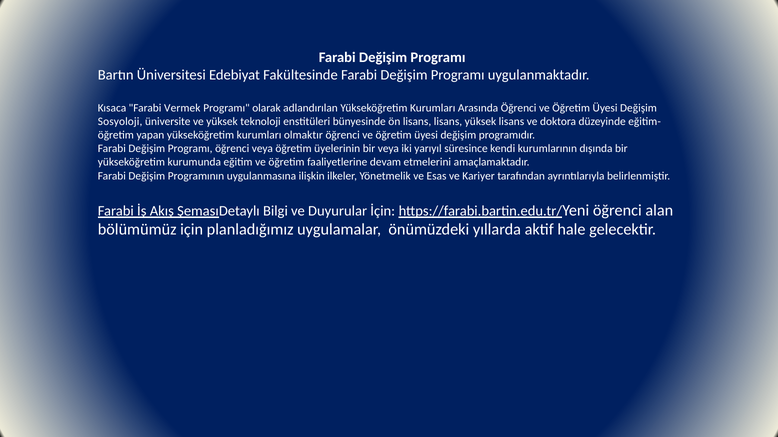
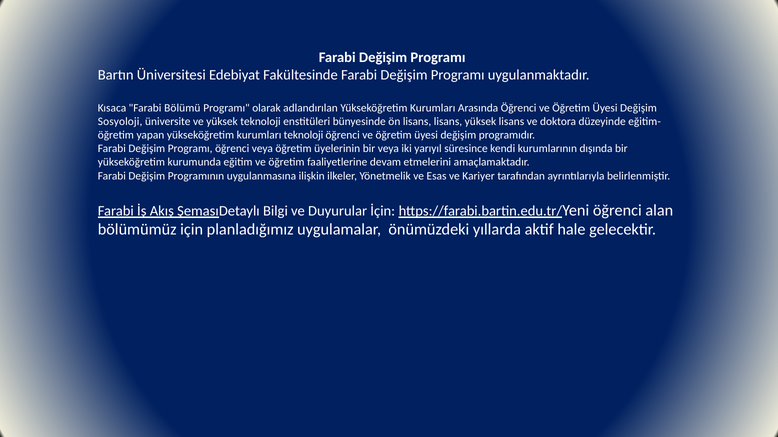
Vermek: Vermek -> Bölümü (182, 108)
kurumları olmaktır: olmaktır -> teknoloji (303, 135)
